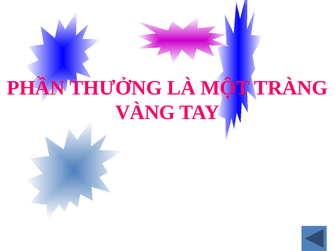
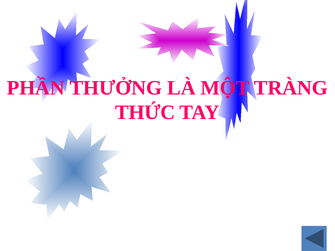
VÀNG: VÀNG -> THỨC (145, 112)
